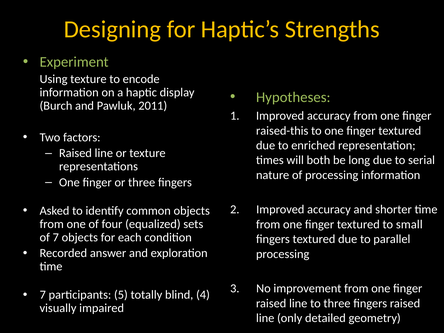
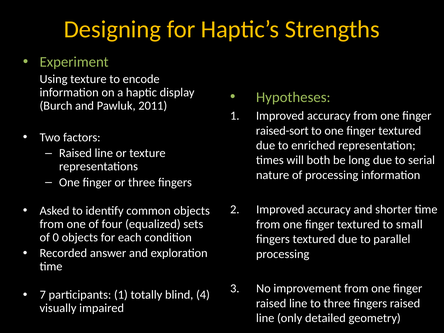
raised-this: raised-this -> raised-sort (282, 131)
of 7: 7 -> 0 (56, 237)
participants 5: 5 -> 1 (121, 295)
